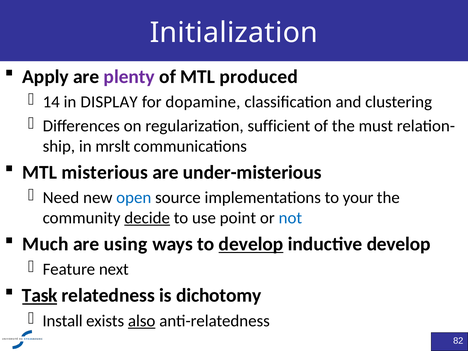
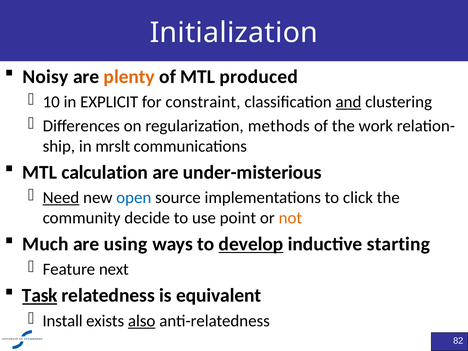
Apply: Apply -> Noisy (45, 77)
plenty colour: purple -> orange (129, 77)
14: 14 -> 10 (51, 102)
DISPLAY: DISPLAY -> EXPLICIT (109, 102)
dopamine: dopamine -> constraint (203, 102)
and underline: none -> present (348, 102)
sufficient: sufficient -> methods (279, 126)
must: must -> work (376, 126)
misterious: misterious -> calculation (105, 172)
Need underline: none -> present (61, 198)
your: your -> click (358, 198)
decide underline: present -> none (147, 218)
not colour: blue -> orange (290, 218)
inductive develop: develop -> starting (398, 244)
dichotomy: dichotomy -> equivalent (219, 296)
